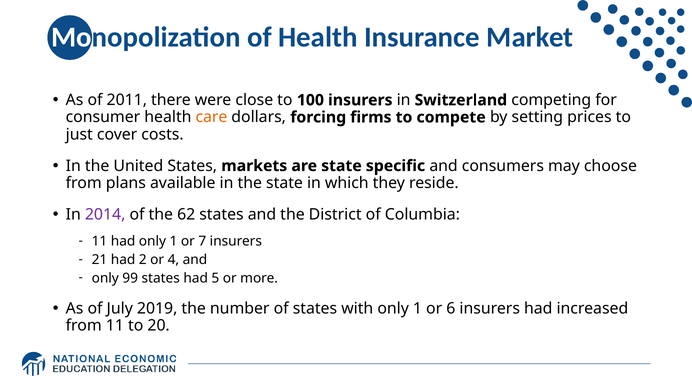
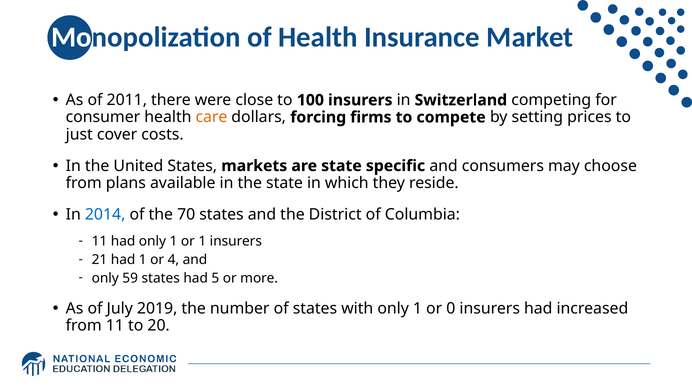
2014 colour: purple -> blue (105, 215)
62: 62 -> 70 (186, 215)
or 7: 7 -> 1 (202, 241)
had 2: 2 -> 1 (143, 260)
99: 99 -> 59 (130, 278)
6: 6 -> 0 (451, 309)
